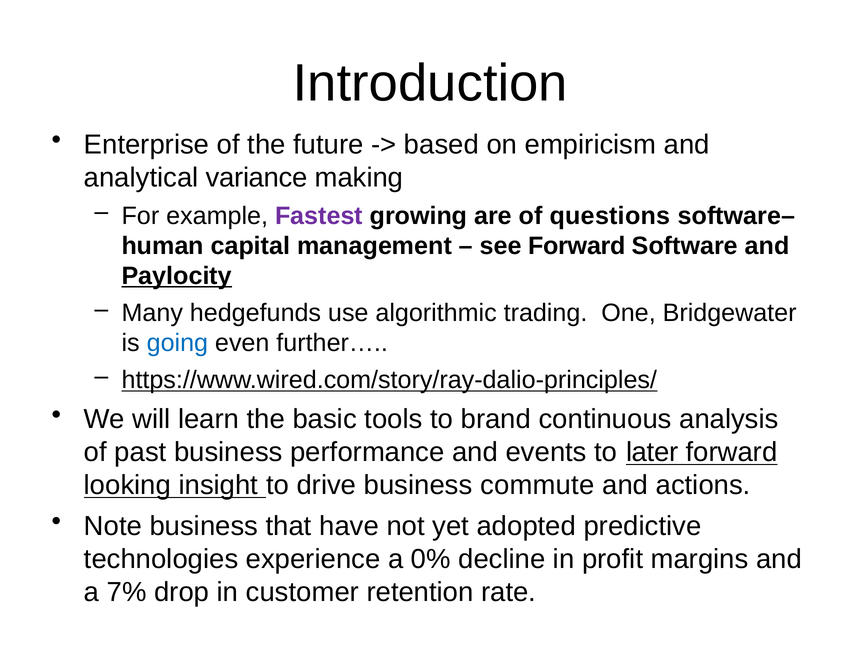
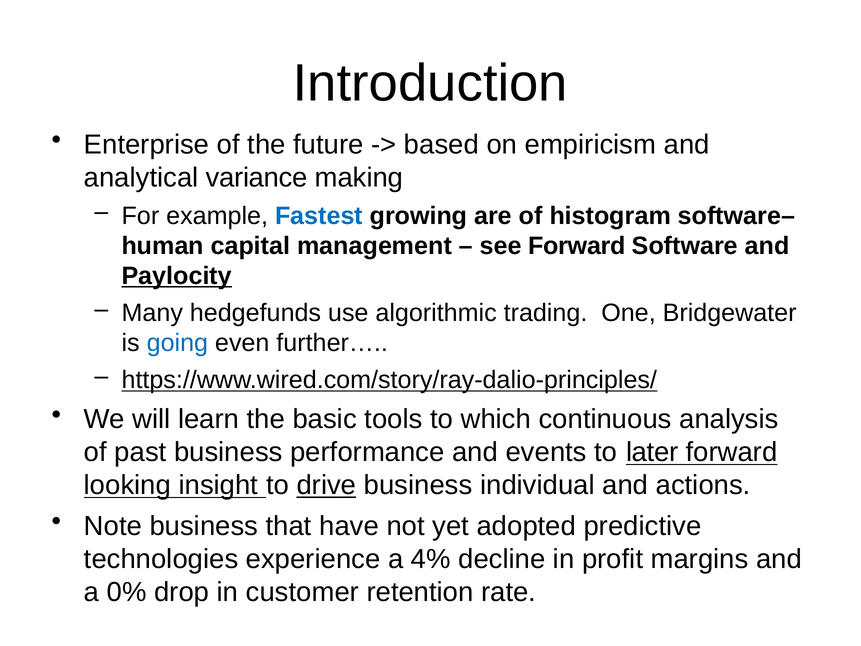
Fastest colour: purple -> blue (319, 216)
questions: questions -> histogram (610, 216)
brand: brand -> which (496, 419)
drive underline: none -> present (326, 485)
commute: commute -> individual (537, 485)
0%: 0% -> 4% (431, 559)
7%: 7% -> 0% (127, 592)
